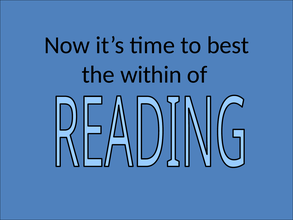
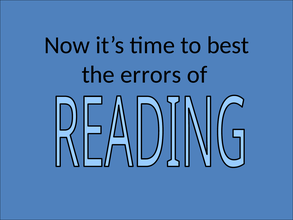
within: within -> errors (151, 74)
